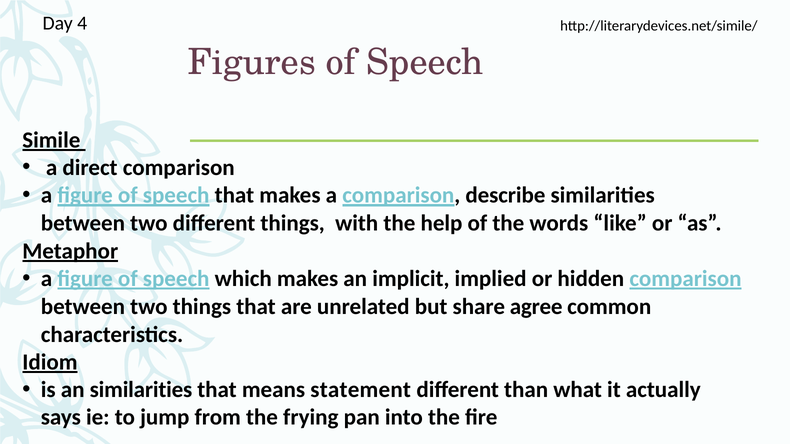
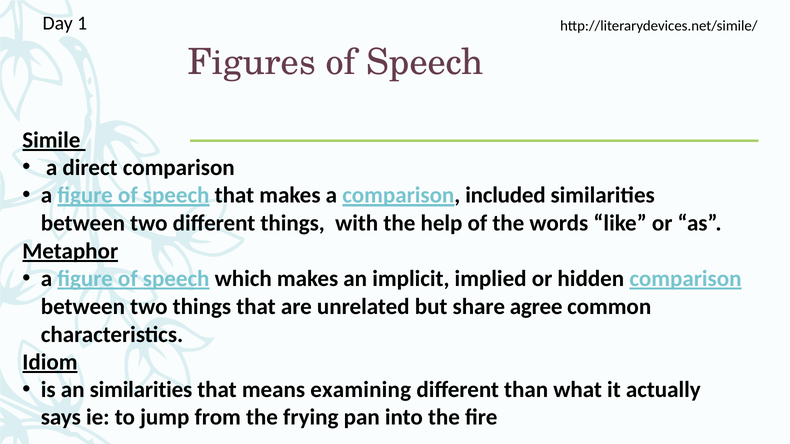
4: 4 -> 1 (82, 23)
describe: describe -> included (505, 195)
statement: statement -> examining (361, 390)
